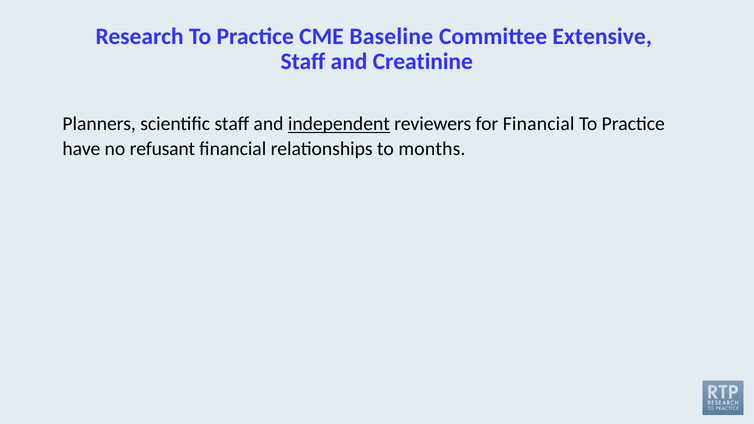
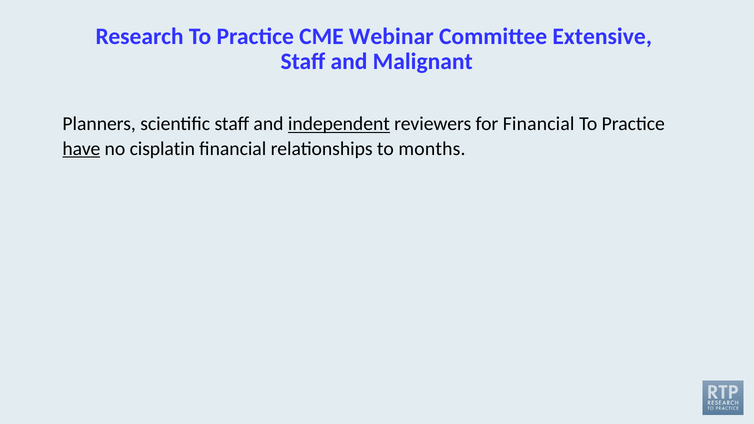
Baseline: Baseline -> Webinar (391, 37)
Creatinine: Creatinine -> Malignant (423, 62)
have underline: none -> present (81, 149)
refusant: refusant -> cisplatin (162, 149)
